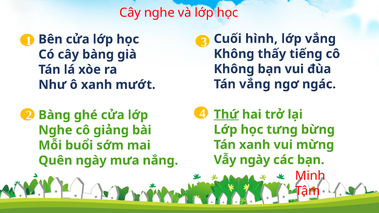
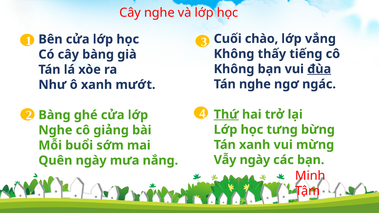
hình: hình -> chào (262, 39)
đùa underline: none -> present (319, 69)
Tán vắng: vắng -> nghe (255, 84)
